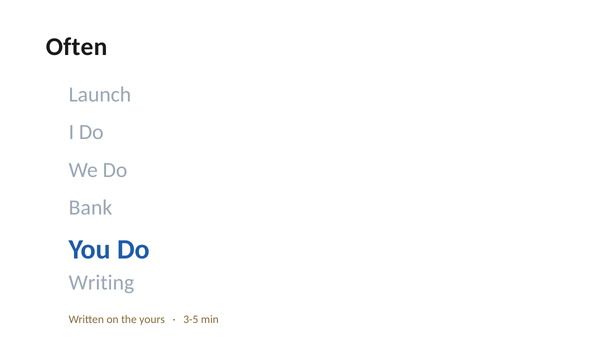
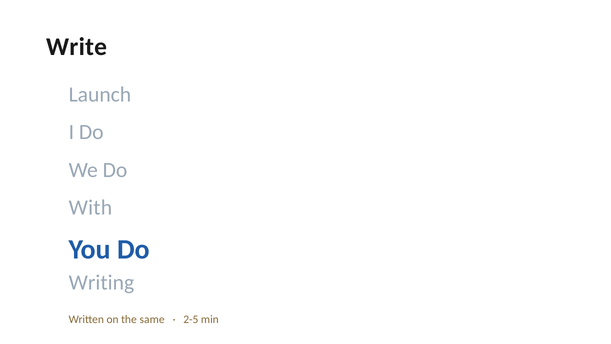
Often: Often -> Write (77, 47)
Bank: Bank -> With (90, 207)
yours: yours -> same (152, 319)
3-5: 3-5 -> 2-5 (191, 319)
